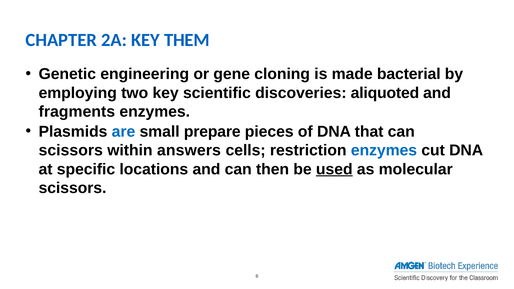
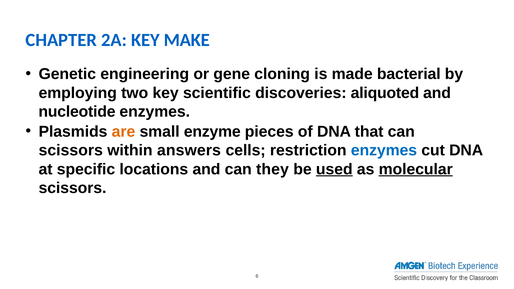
THEM: THEM -> MAKE (187, 40)
fragments: fragments -> nucleotide (77, 112)
are colour: blue -> orange (123, 132)
prepare: prepare -> enzyme (212, 132)
then: then -> they (272, 169)
molecular underline: none -> present (416, 169)
